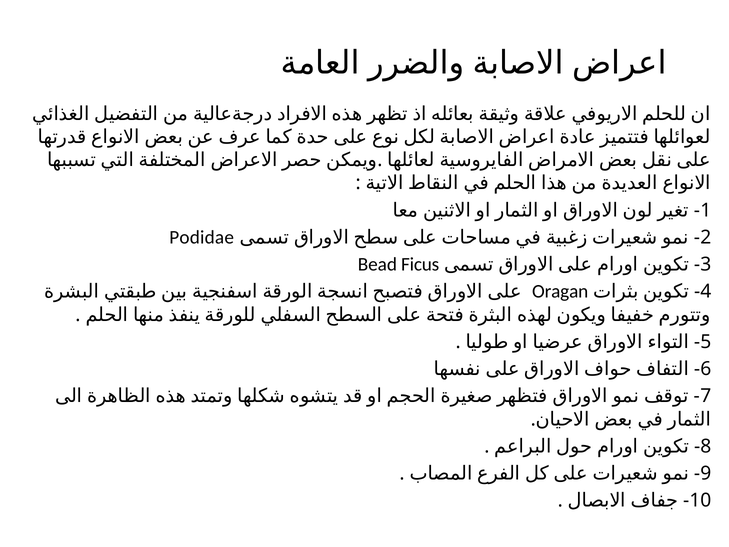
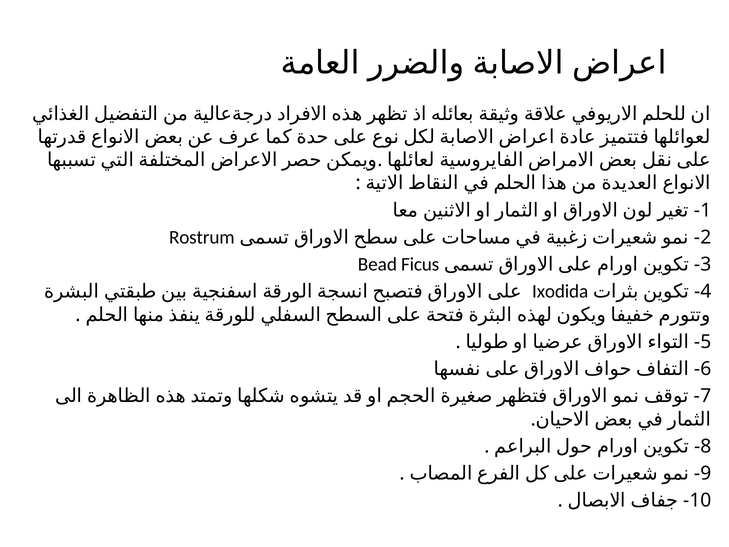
Podidae: Podidae -> Rostrum (202, 237)
Oragan: Oragan -> Ixodida (560, 291)
